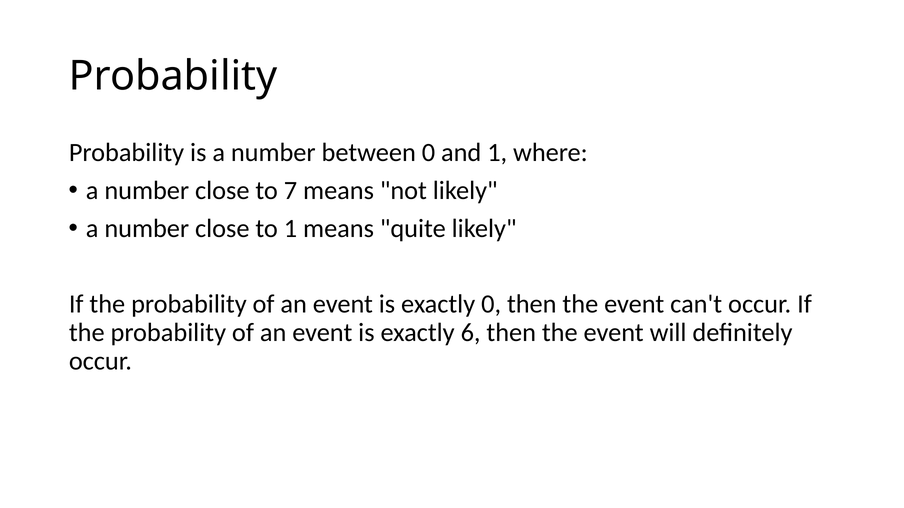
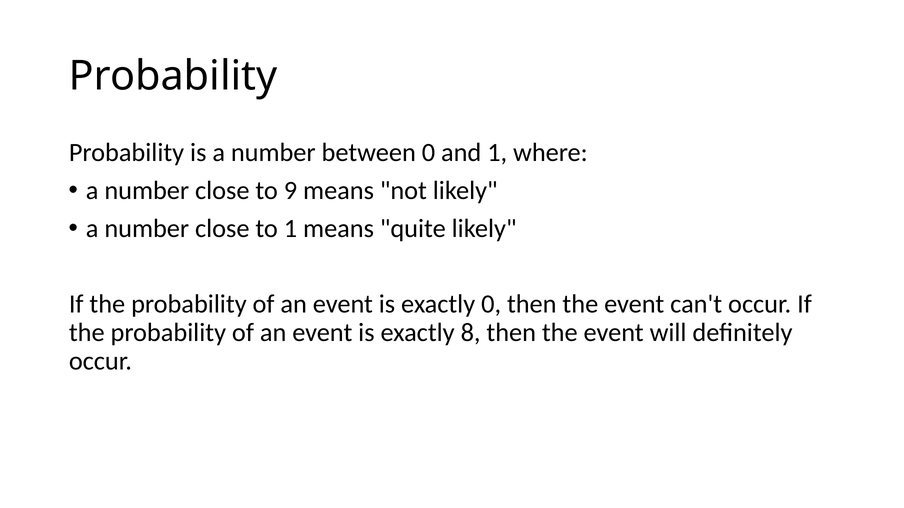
7: 7 -> 9 (290, 191)
6: 6 -> 8 (471, 333)
